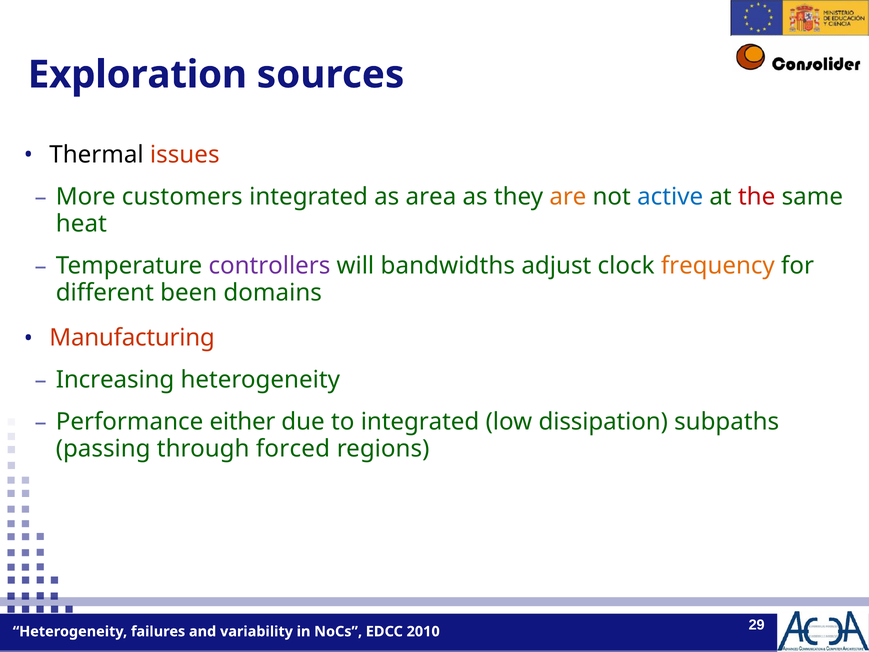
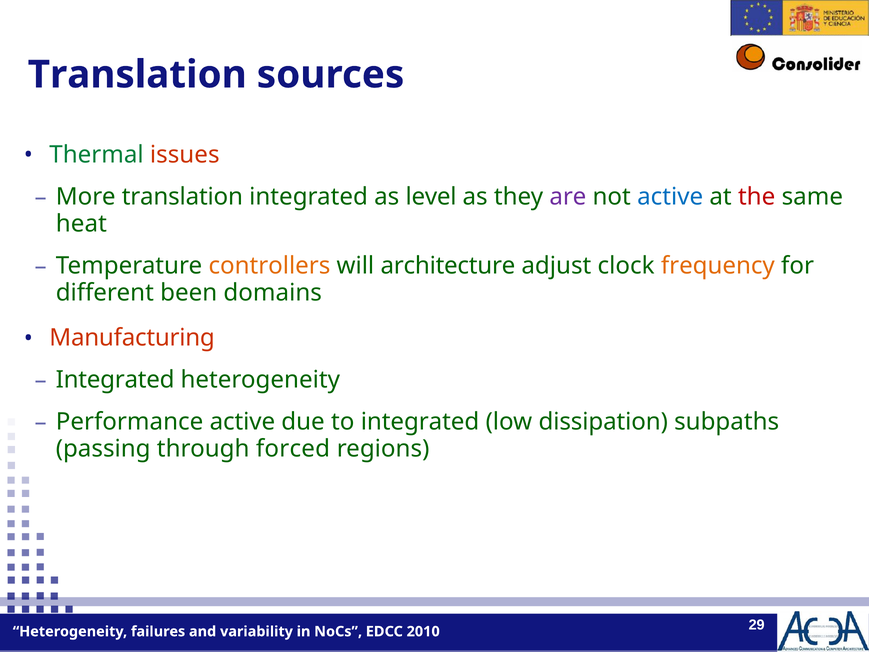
Exploration: Exploration -> Translation (137, 75)
Thermal colour: black -> green (97, 155)
More customers: customers -> translation (182, 197)
area: area -> level (431, 197)
are colour: orange -> purple (568, 197)
controllers colour: purple -> orange (269, 266)
bandwidths: bandwidths -> architecture (448, 266)
Increasing: Increasing -> Integrated (115, 380)
Performance either: either -> active (242, 422)
